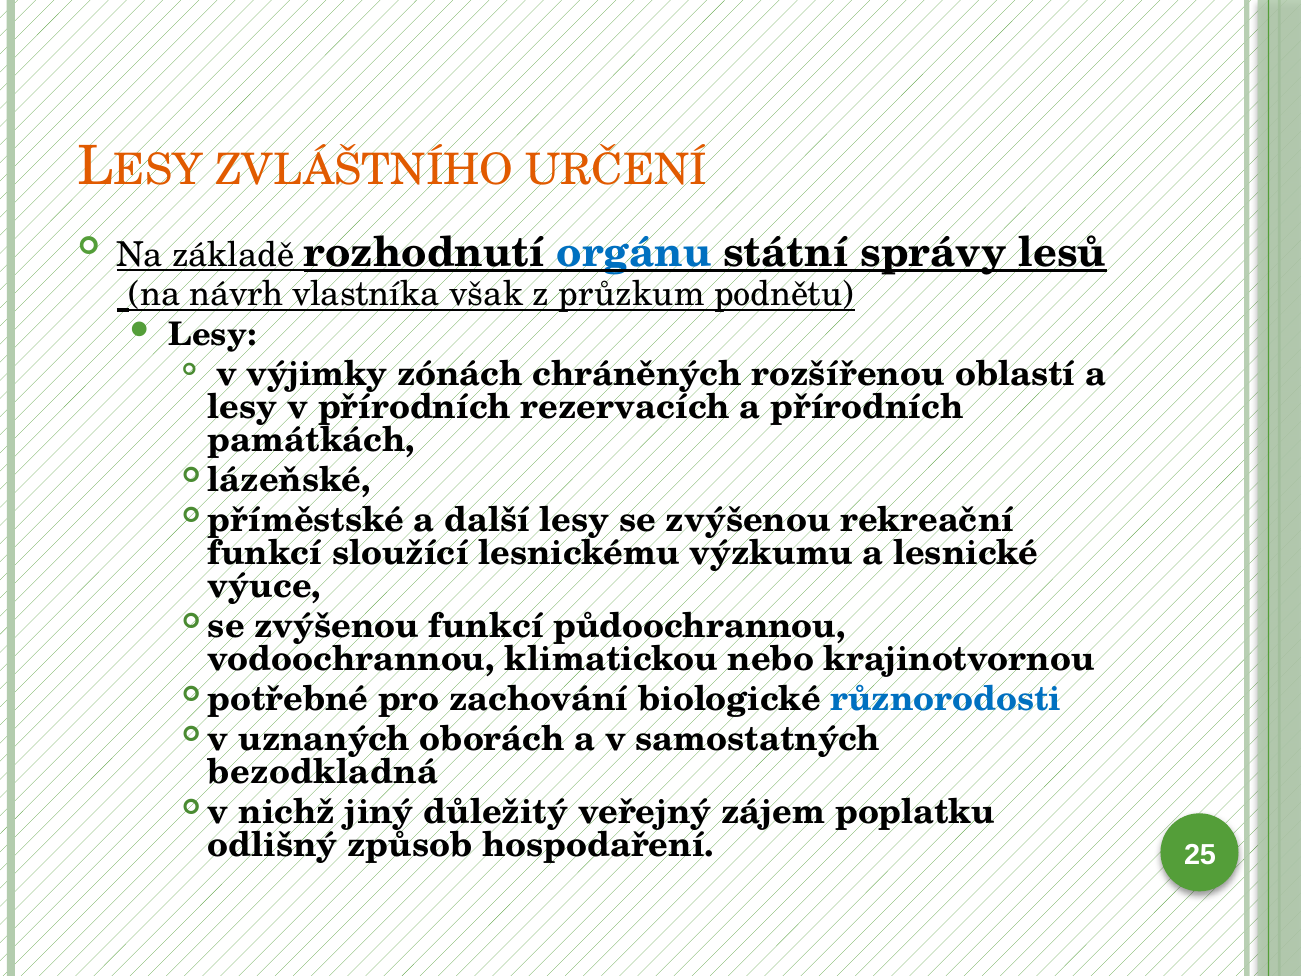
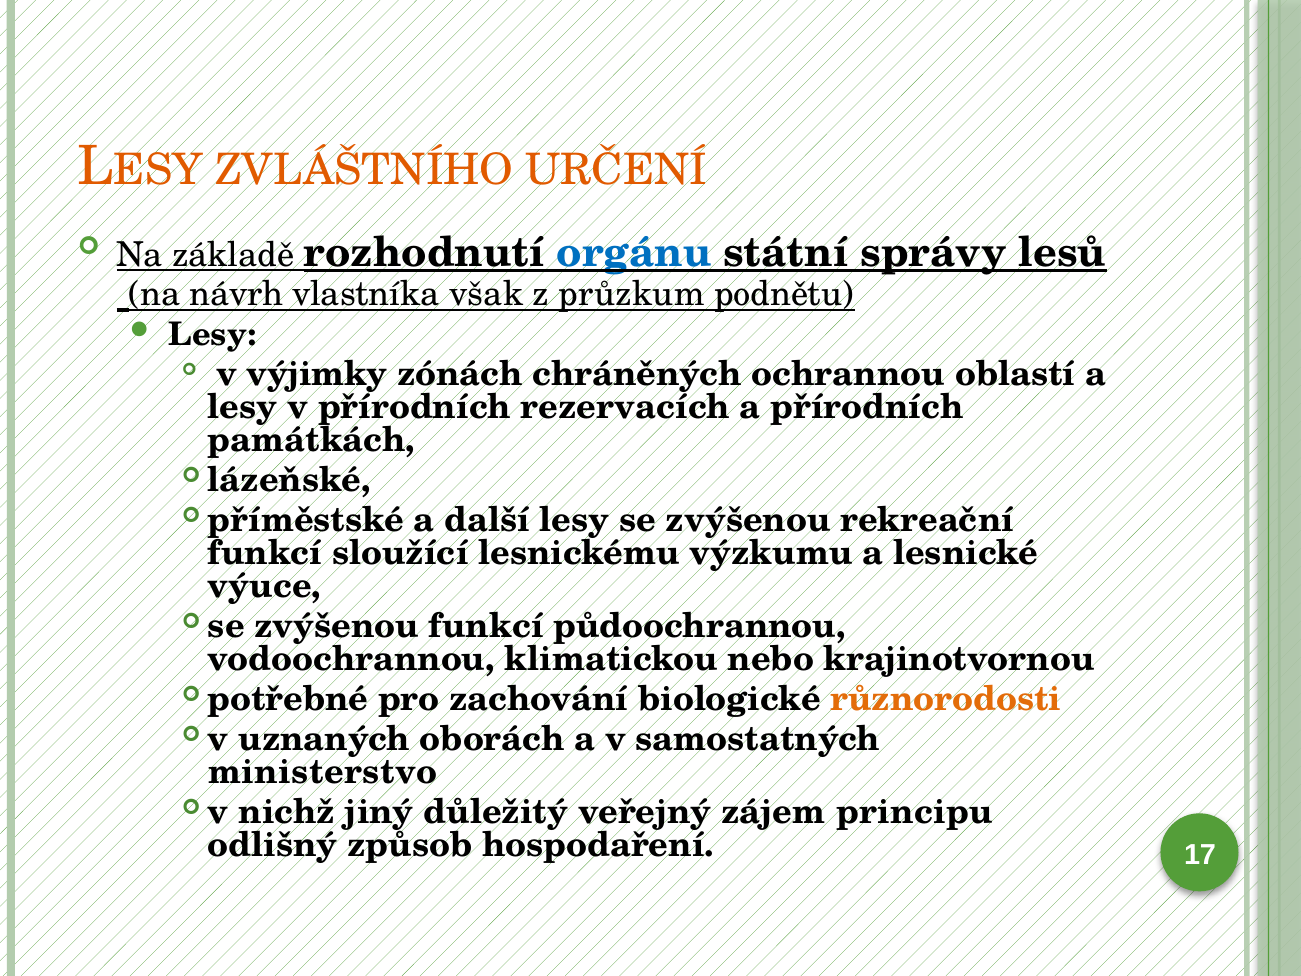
rozšířenou: rozšířenou -> ochrannou (848, 374)
různorodosti colour: blue -> orange (946, 699)
bezodkladná: bezodkladná -> ministerstvo (323, 772)
poplatku: poplatku -> principu (915, 812)
25: 25 -> 17 (1200, 855)
